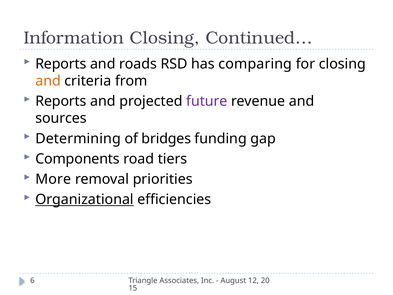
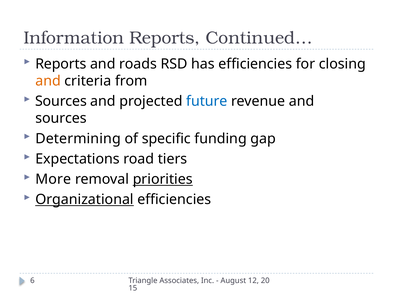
Information Closing: Closing -> Reports (165, 38)
has comparing: comparing -> efficiencies (255, 64)
Reports: Reports -> Sources (61, 101)
future colour: purple -> blue (207, 101)
bridges: bridges -> specific (166, 138)
Components: Components -> Expectations (77, 159)
priorities underline: none -> present (163, 179)
